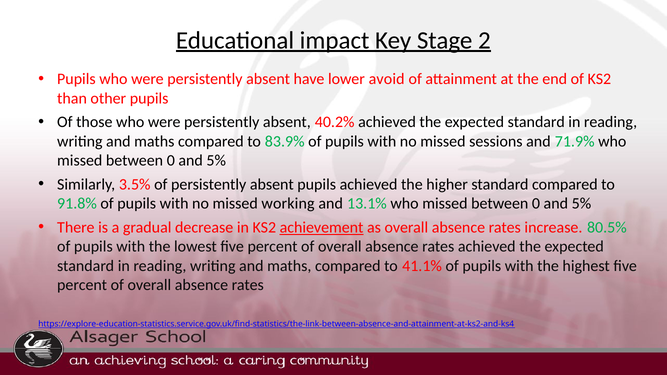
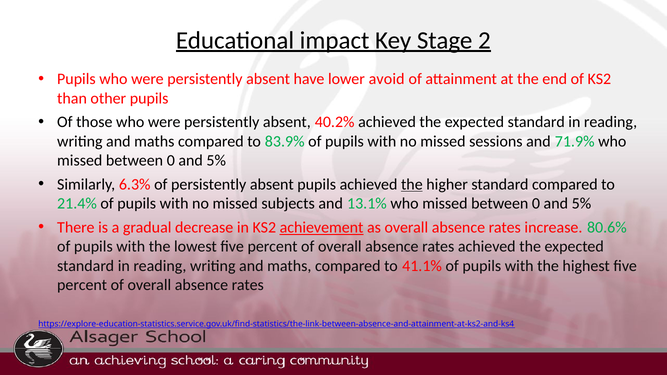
3.5%: 3.5% -> 6.3% (135, 184)
the underline: none -> present (412, 184)
91.8%: 91.8% -> 21.4% (77, 204)
working: working -> subjects (288, 204)
80.5%: 80.5% -> 80.6% (607, 228)
